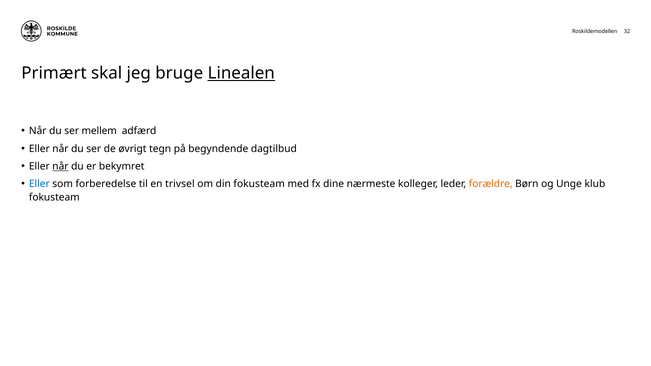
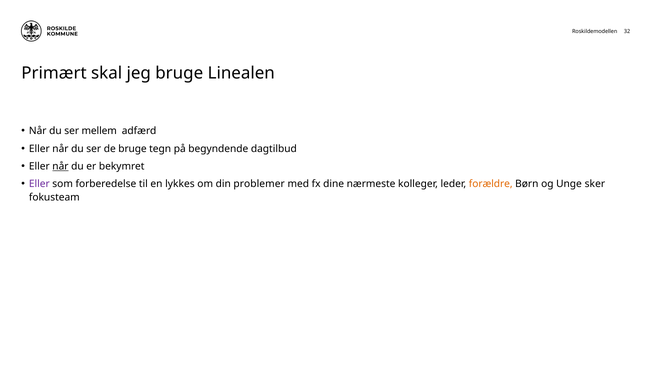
Linealen underline: present -> none (241, 73)
de øvrigt: øvrigt -> bruge (133, 149)
Eller colour: blue -> purple (39, 184)
trivsel: trivsel -> lykkes (180, 184)
din fokusteam: fokusteam -> problemer (259, 184)
klub: klub -> sker (595, 184)
